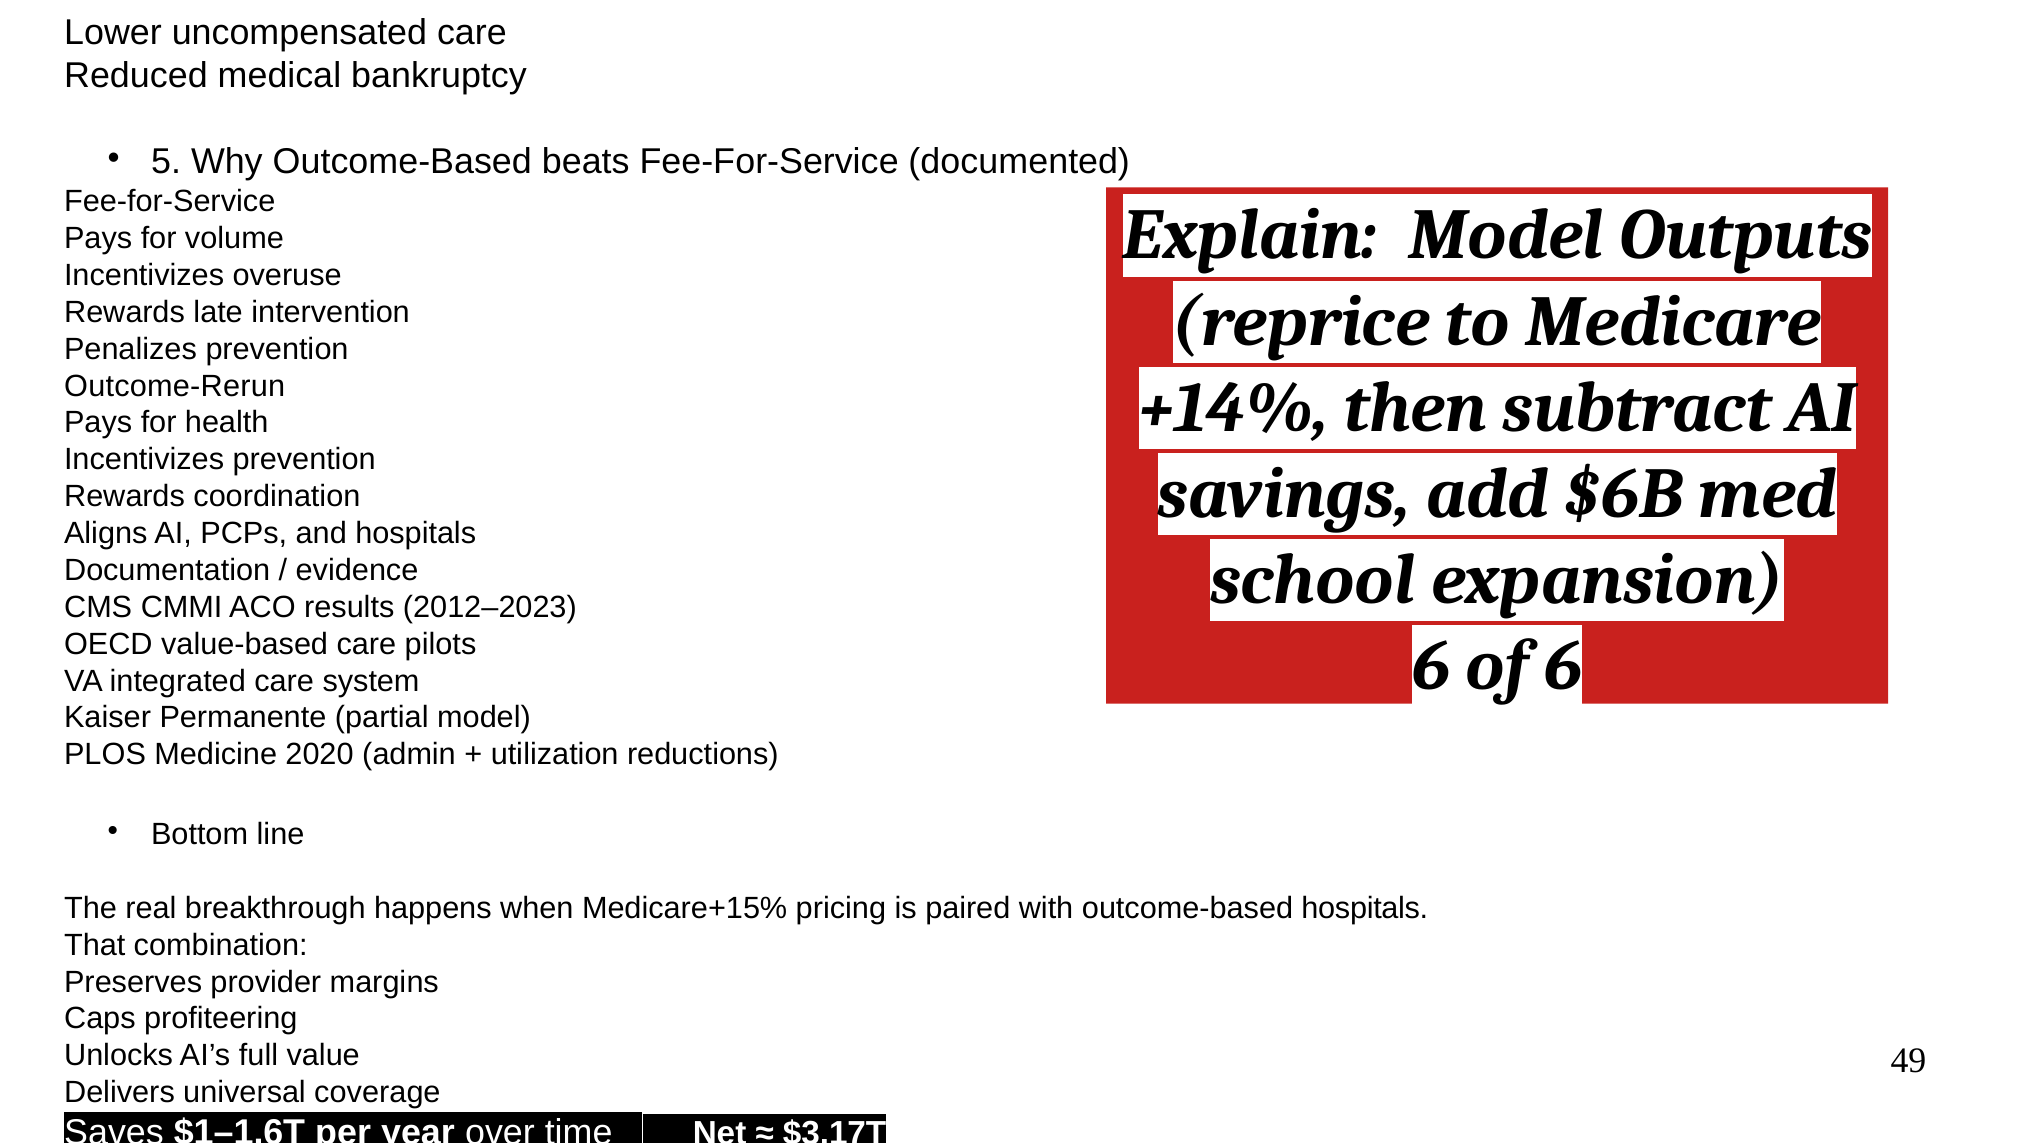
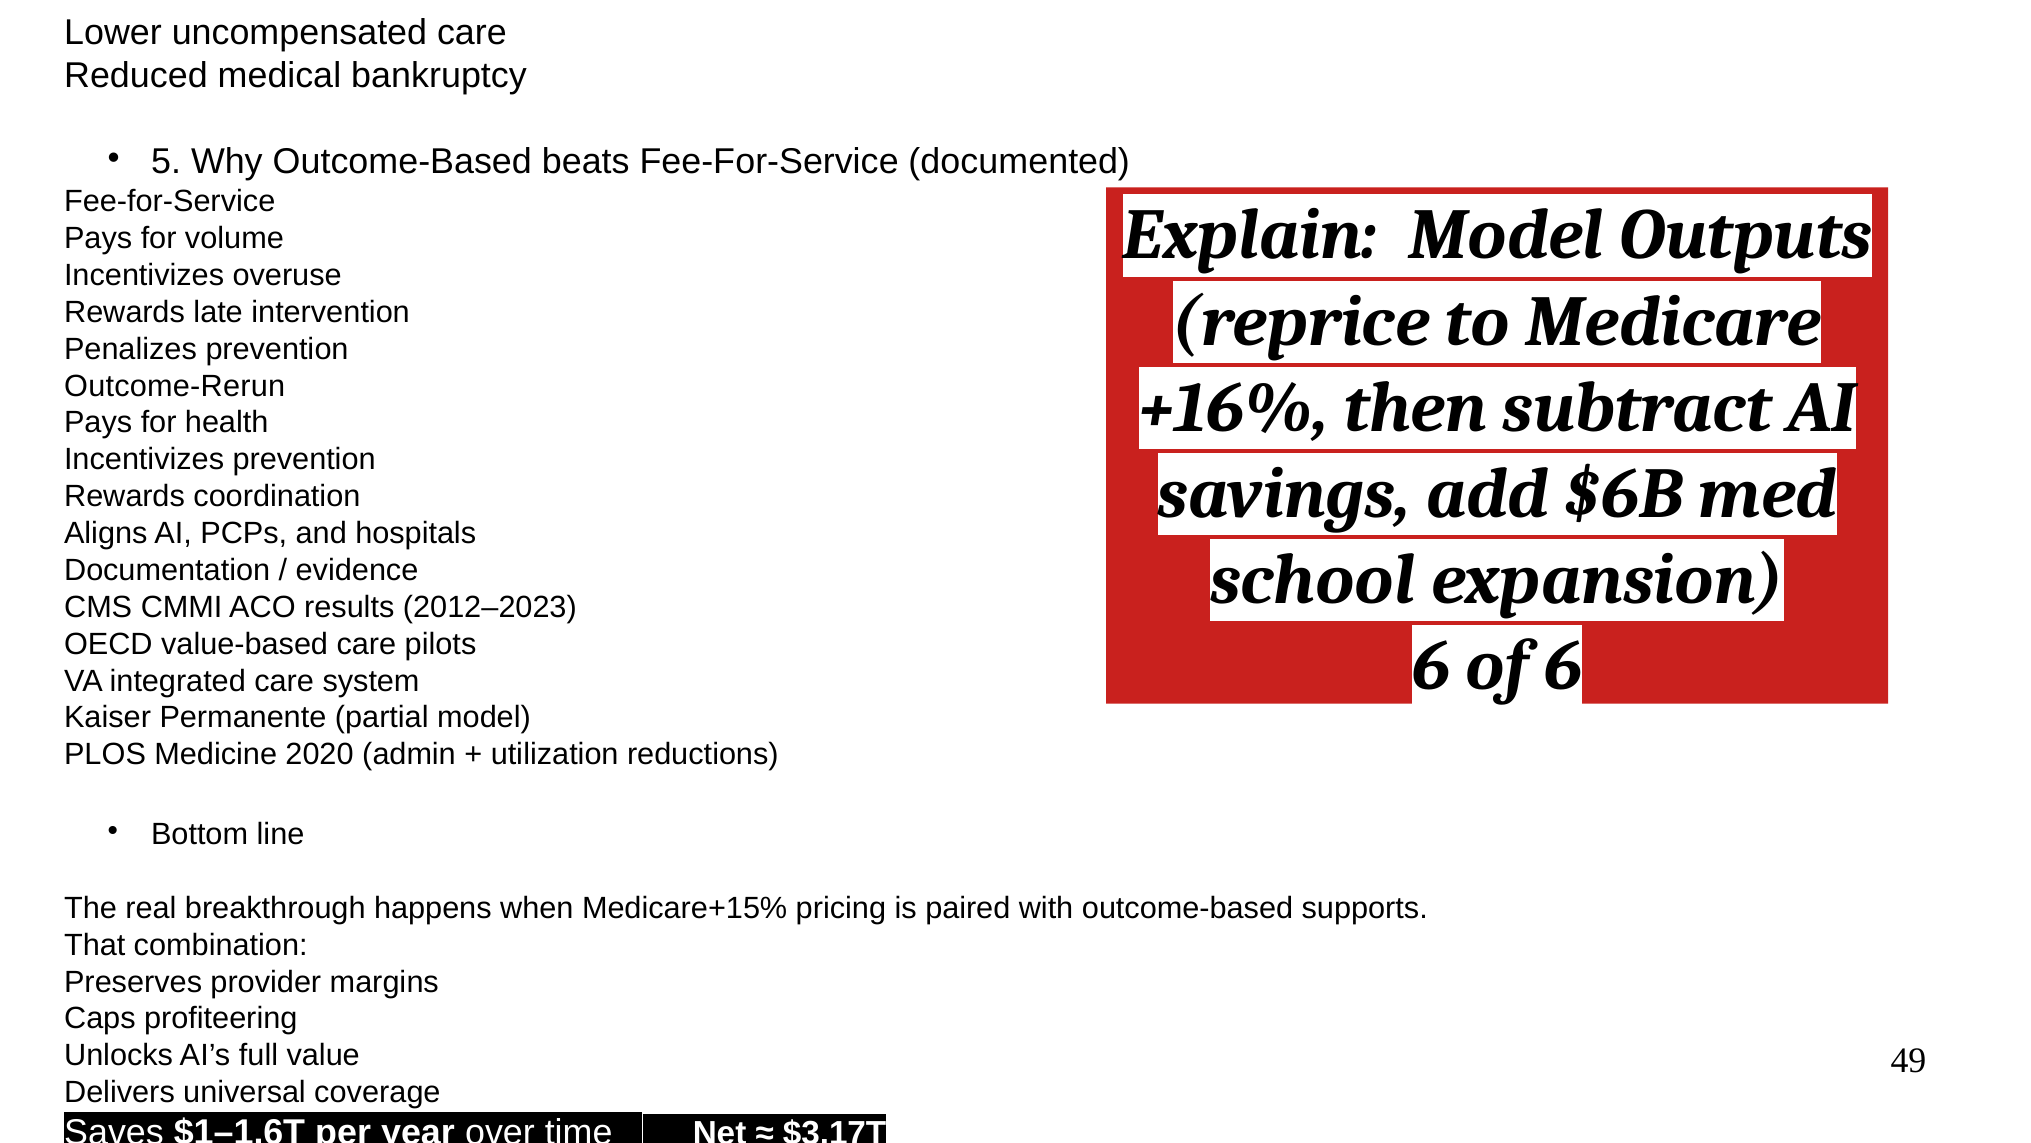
+14%: +14% -> +16% (1234, 407)
outcome-based hospitals: hospitals -> supports (1365, 908)
